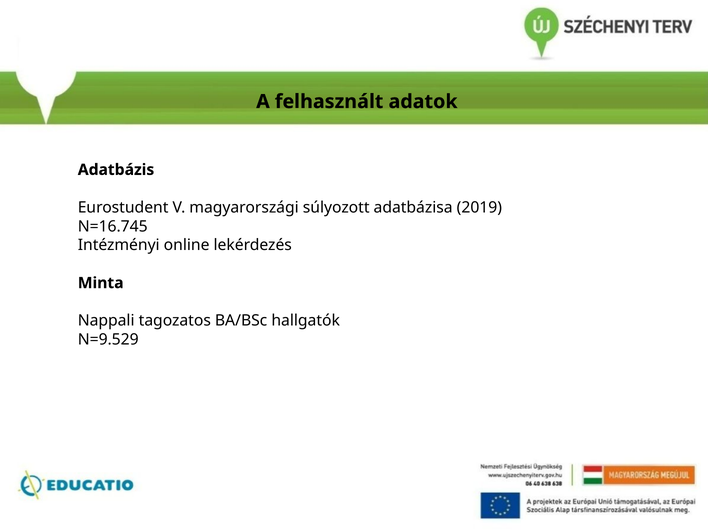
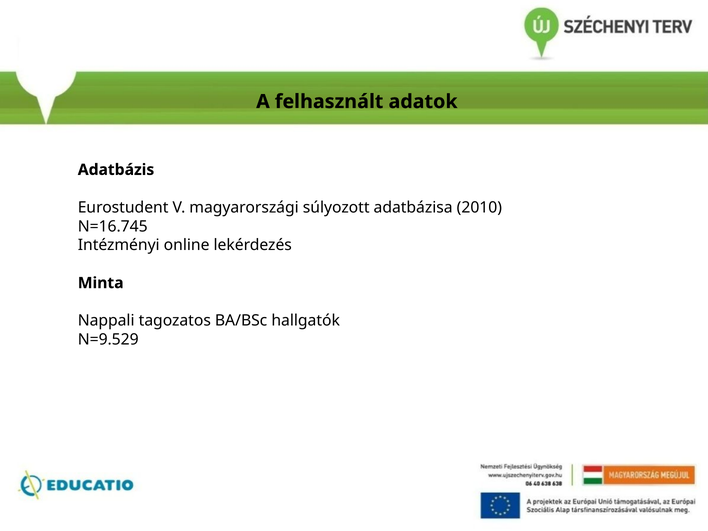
2019: 2019 -> 2010 (479, 207)
